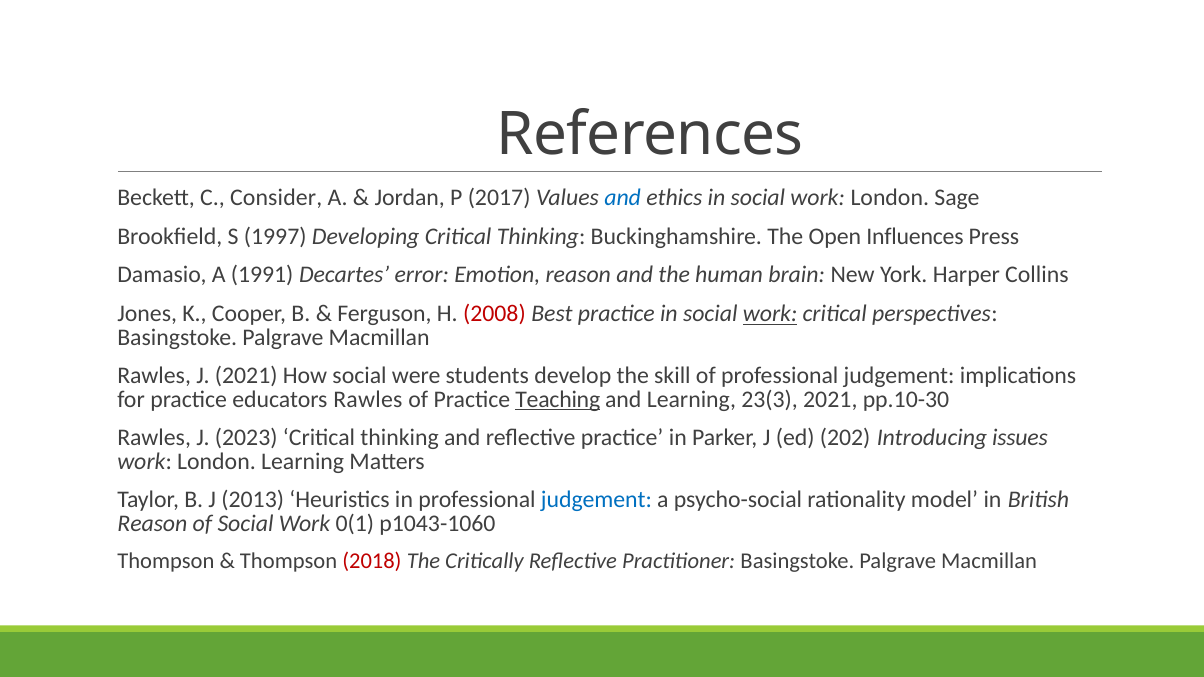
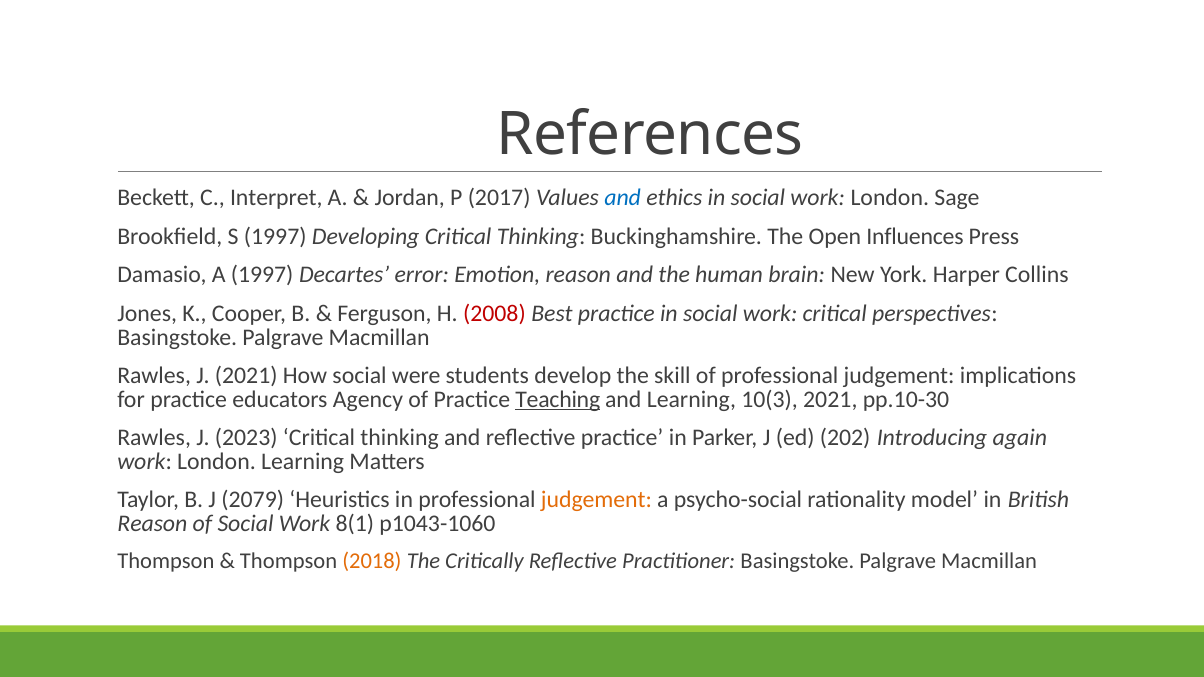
Consider: Consider -> Interpret (276, 197)
A 1991: 1991 -> 1997 (262, 275)
work underline: present -> none (770, 314)
educators Rawles: Rawles -> Agency (368, 399)
23(3: 23(3 -> 10(3 (770, 399)
issues: issues -> again (1020, 438)
2013: 2013 -> 2079 (253, 500)
judgement colour: blue -> orange (596, 500)
0(1: 0(1 -> 8(1 (355, 523)
2018 colour: red -> orange (372, 562)
